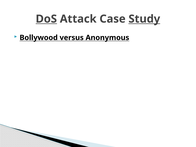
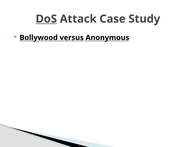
Study underline: present -> none (144, 19)
